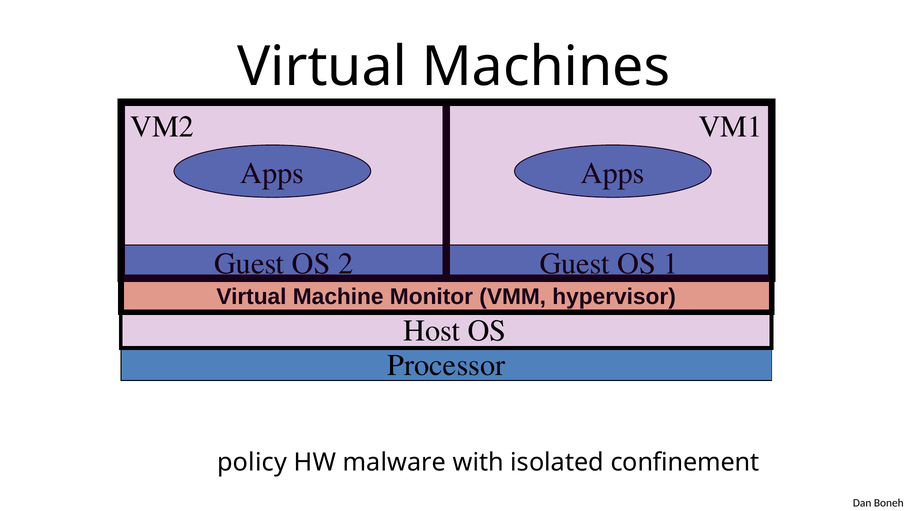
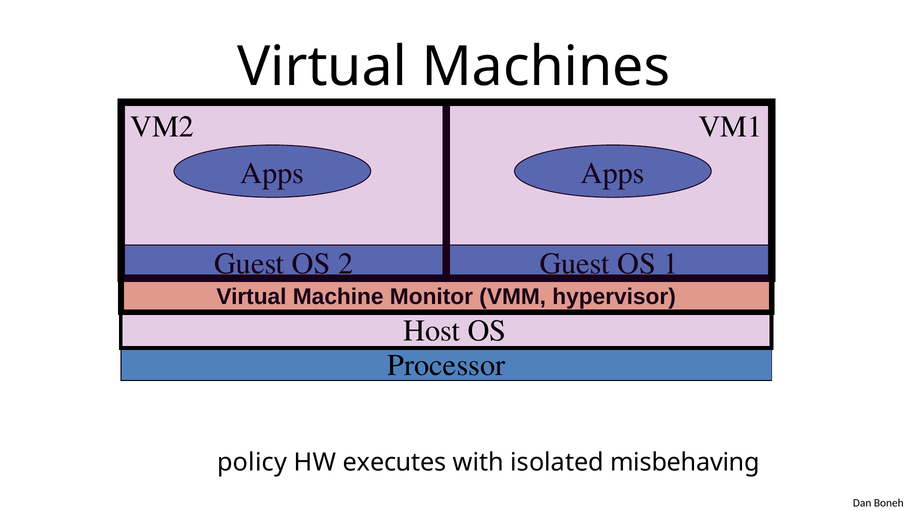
malware: malware -> executes (395, 462)
confinement: confinement -> misbehaving (685, 462)
